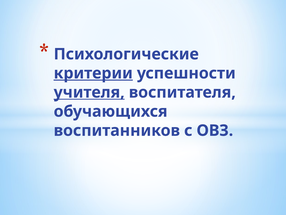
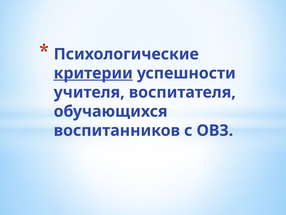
учителя underline: present -> none (89, 92)
